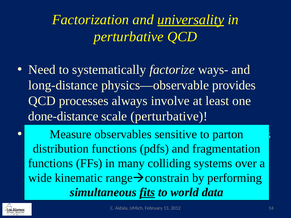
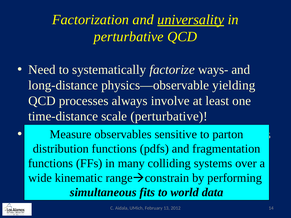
provides: provides -> yielding (234, 85)
done-distance: done-distance -> time-distance (63, 116)
fits underline: present -> none (147, 193)
